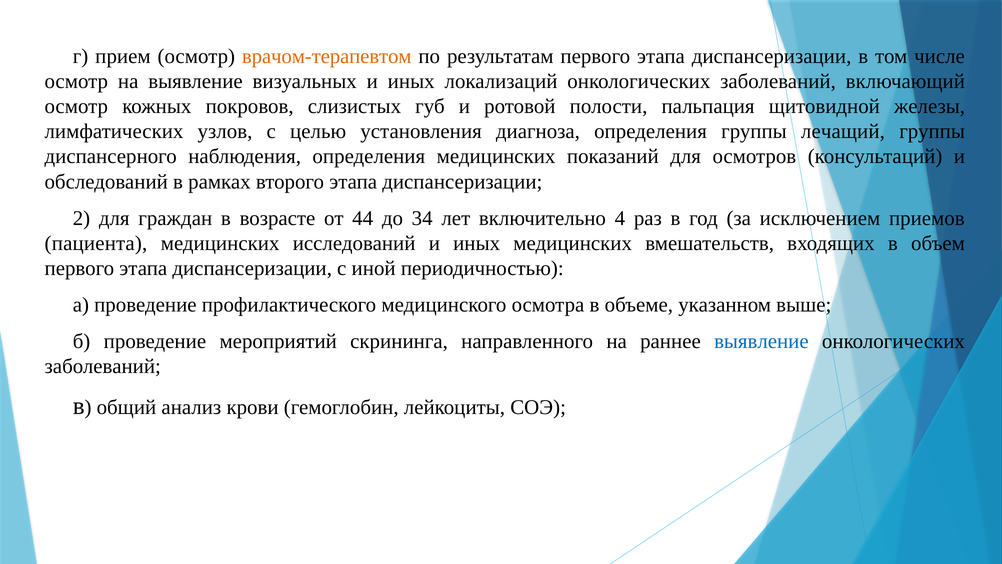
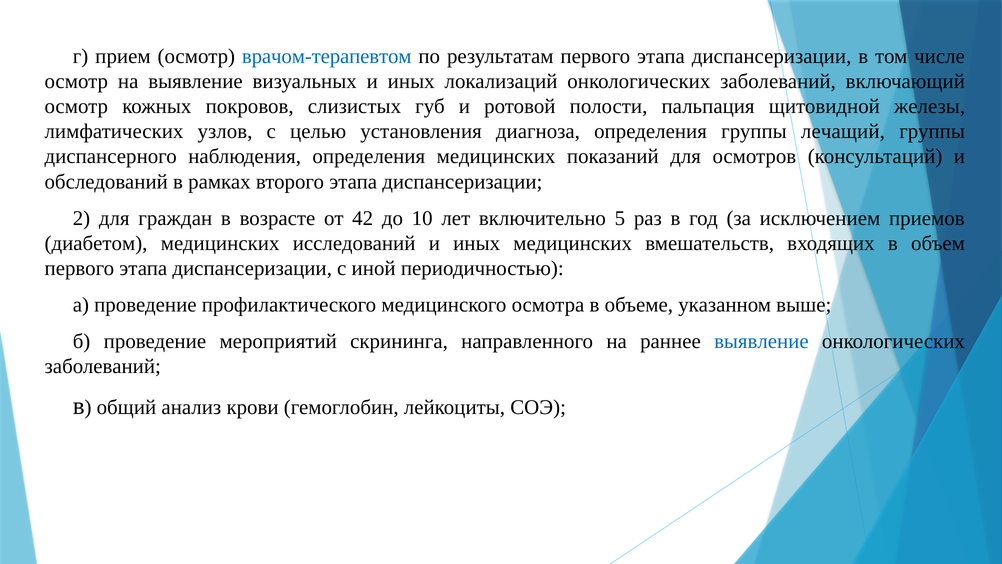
врачом-терапевтом colour: orange -> blue (327, 56)
44: 44 -> 42 (363, 218)
34: 34 -> 10 (422, 218)
4: 4 -> 5 (620, 218)
пациента: пациента -> диабетом (96, 243)
